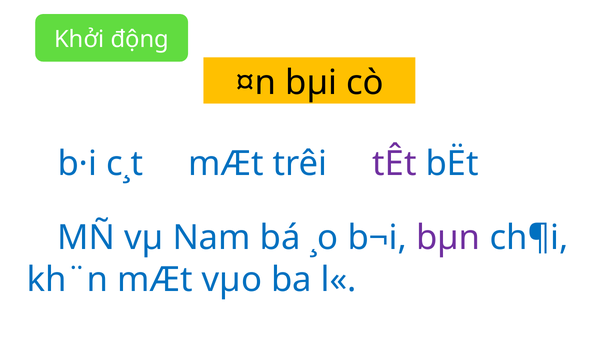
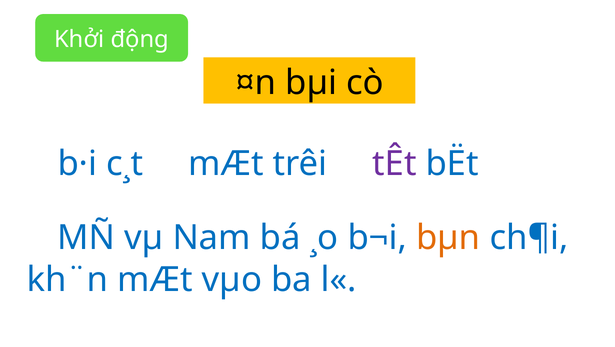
bµn colour: purple -> orange (448, 237)
